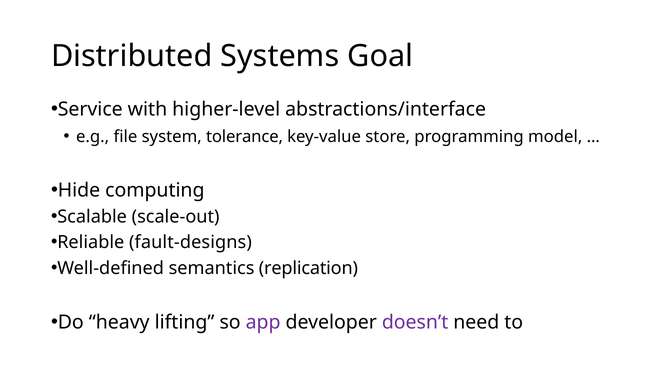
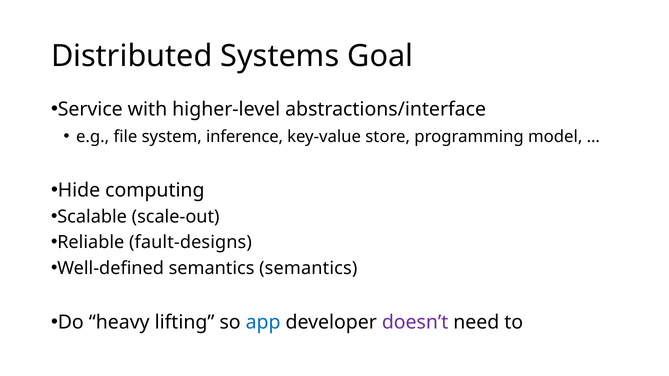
tolerance: tolerance -> inference (245, 137)
semantics replication: replication -> semantics (308, 268)
app colour: purple -> blue (263, 323)
